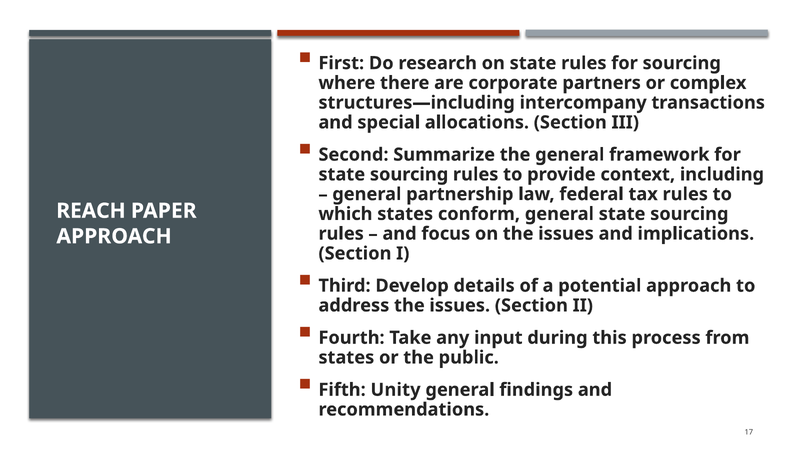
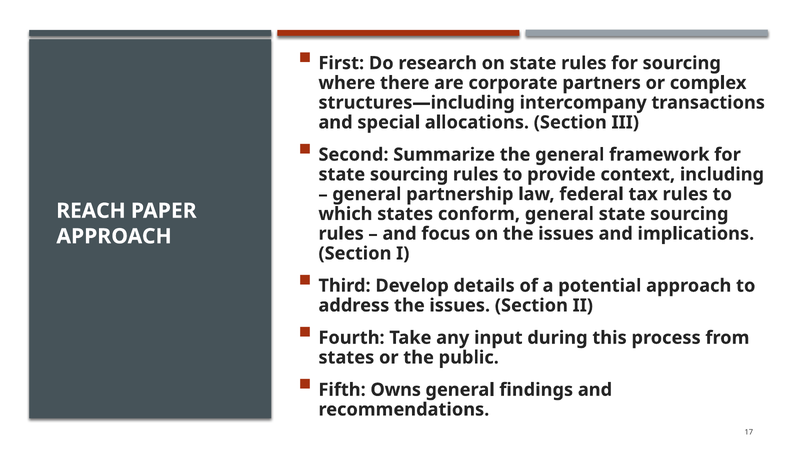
Unity: Unity -> Owns (396, 389)
